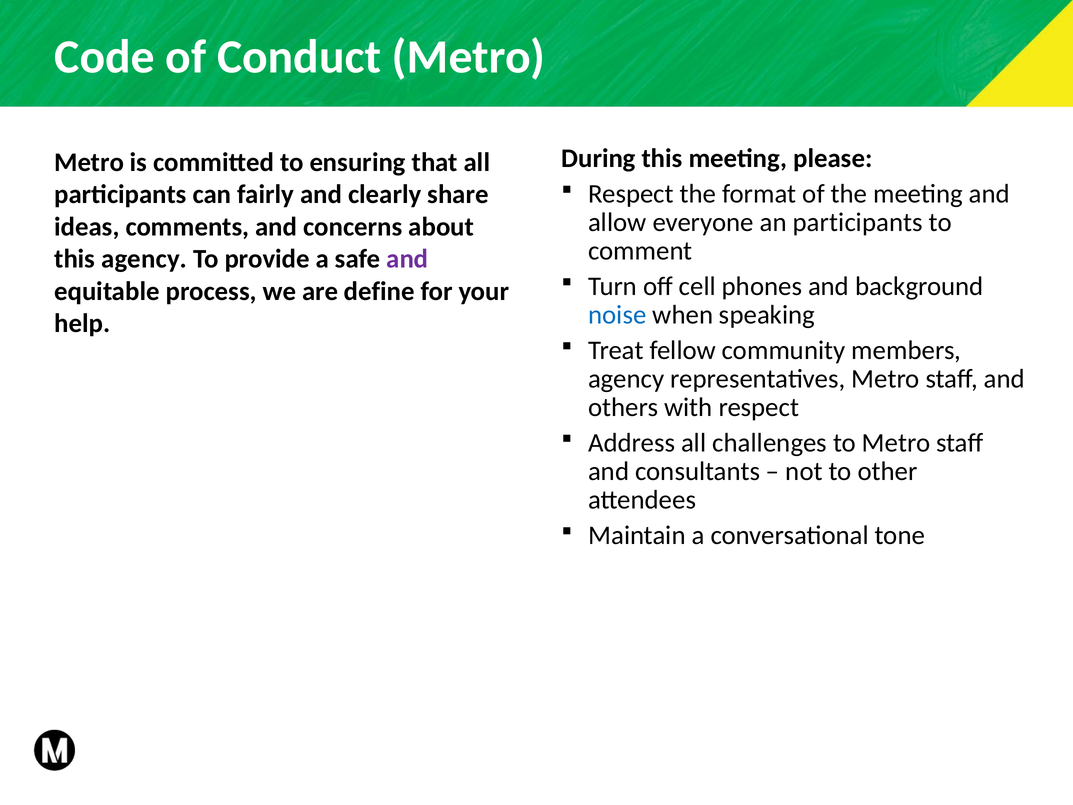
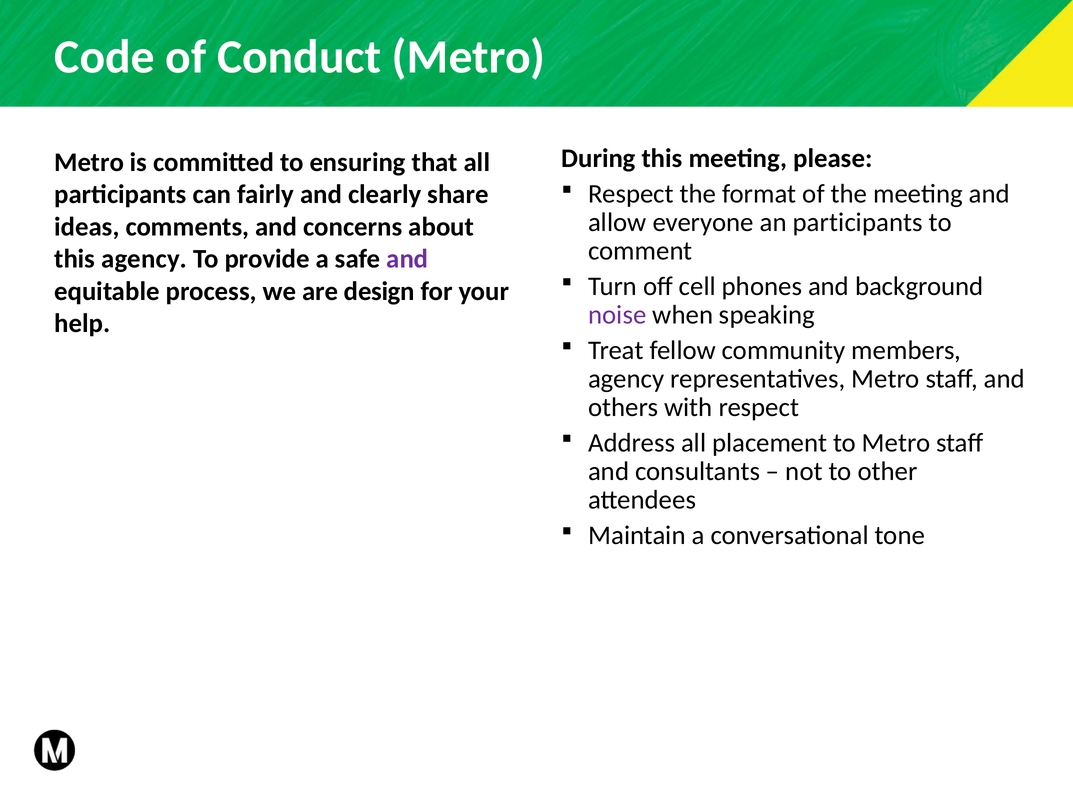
define: define -> design (379, 291)
noise colour: blue -> purple (617, 315)
challenges: challenges -> placement (770, 443)
